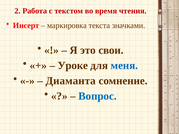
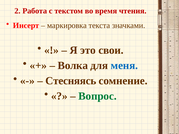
Уроке: Уроке -> Волка (73, 66)
Диаманта: Диаманта -> Стесняясь (71, 81)
Вопрос colour: blue -> green (98, 96)
